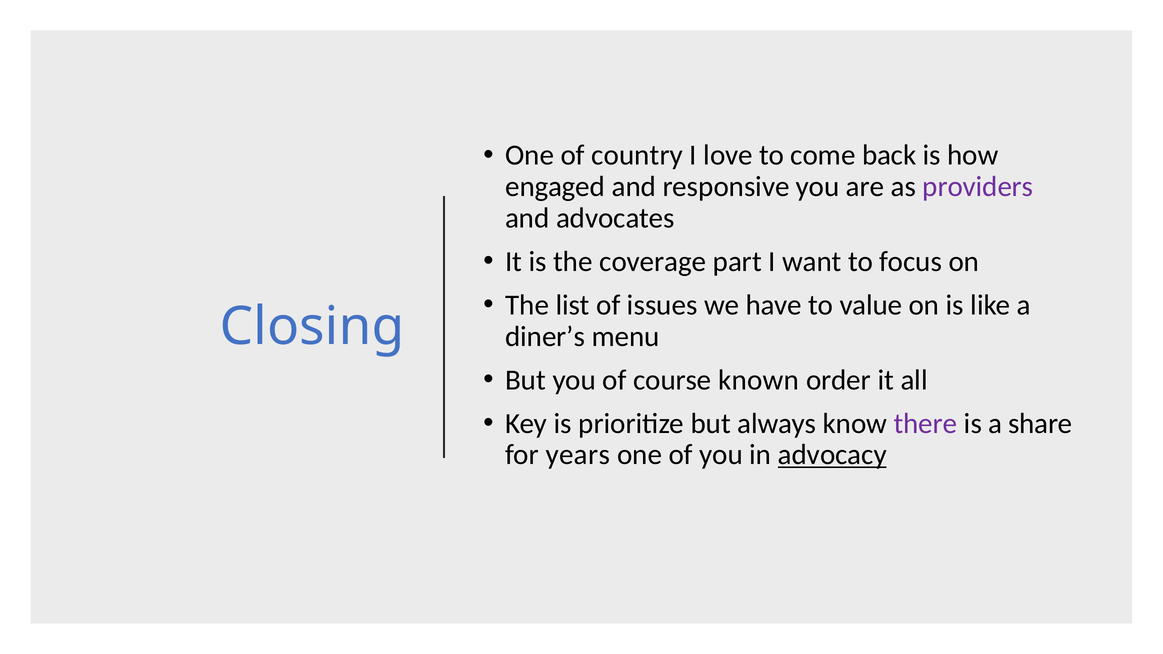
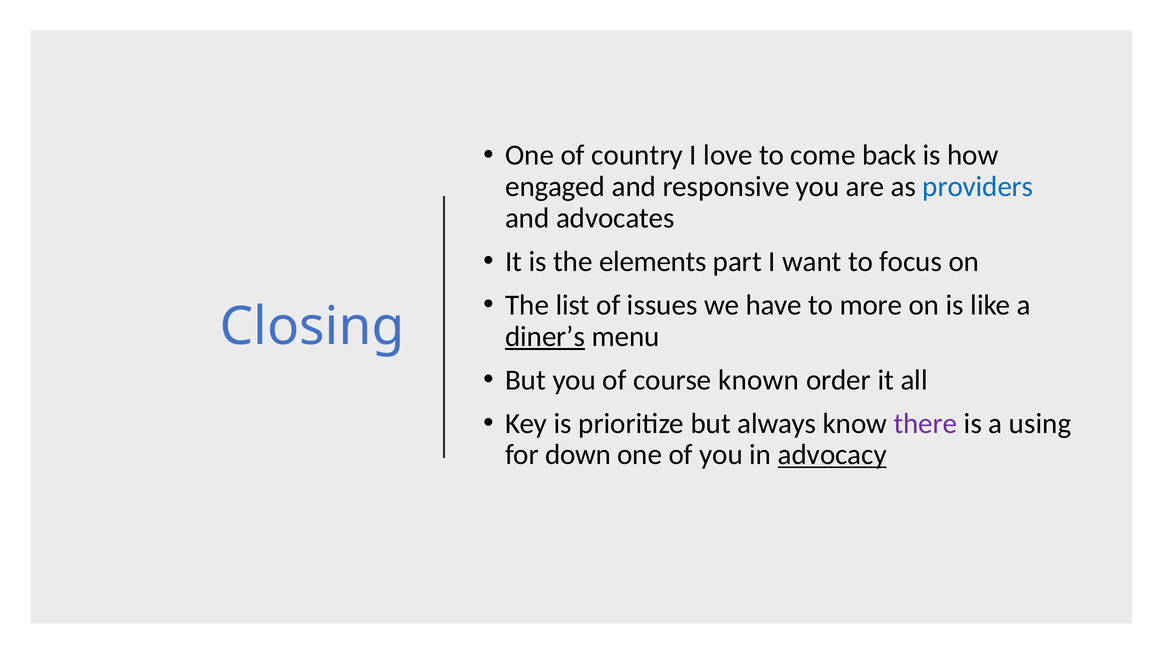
providers colour: purple -> blue (978, 187)
coverage: coverage -> elements (653, 262)
value: value -> more (871, 305)
diner’s underline: none -> present (545, 337)
share: share -> using (1040, 424)
years: years -> down (578, 455)
